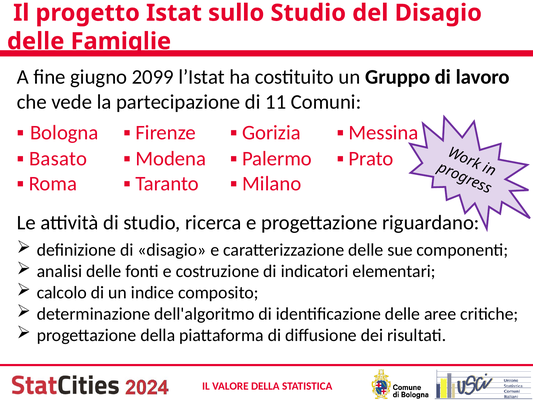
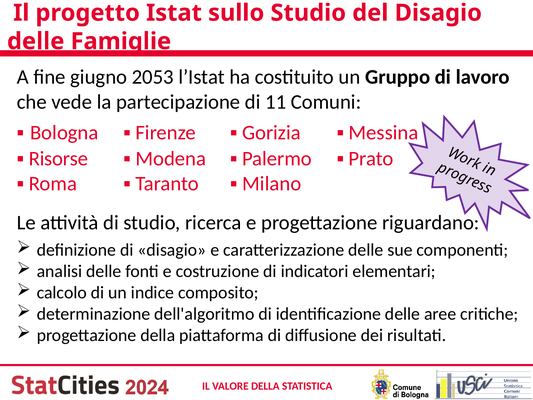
2099: 2099 -> 2053 (153, 77)
Basato: Basato -> Risorse (58, 159)
